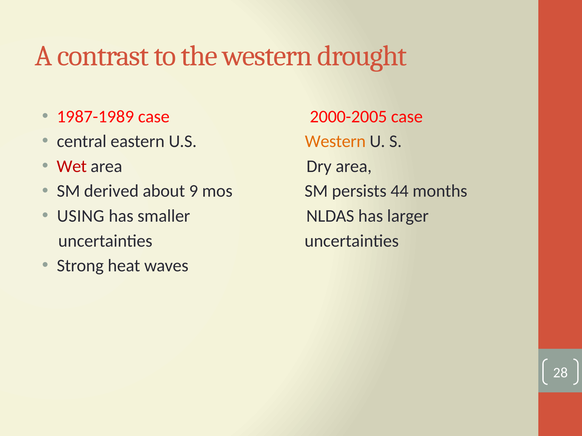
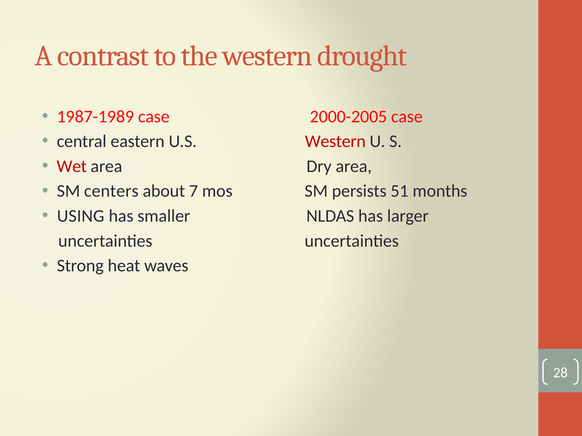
Western colour: orange -> red (335, 142)
derived: derived -> centers (111, 191)
9: 9 -> 7 (194, 191)
44: 44 -> 51 (400, 191)
